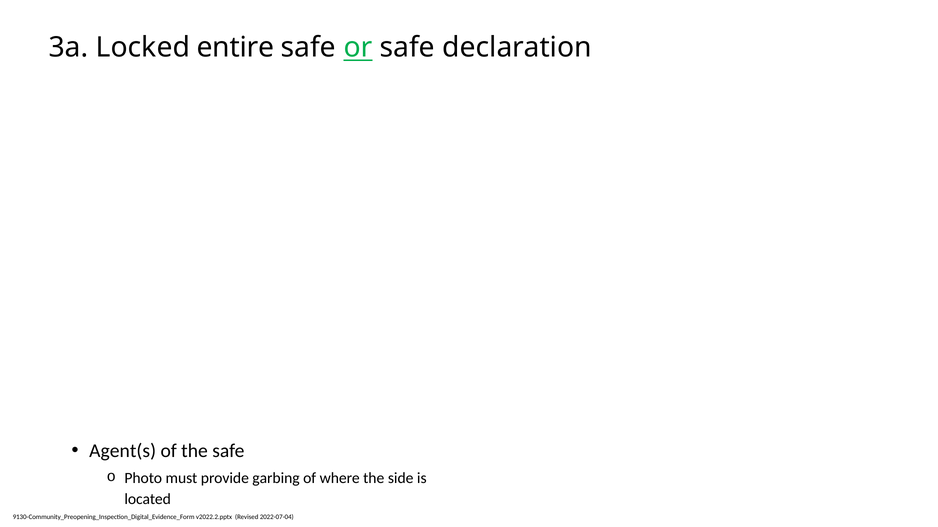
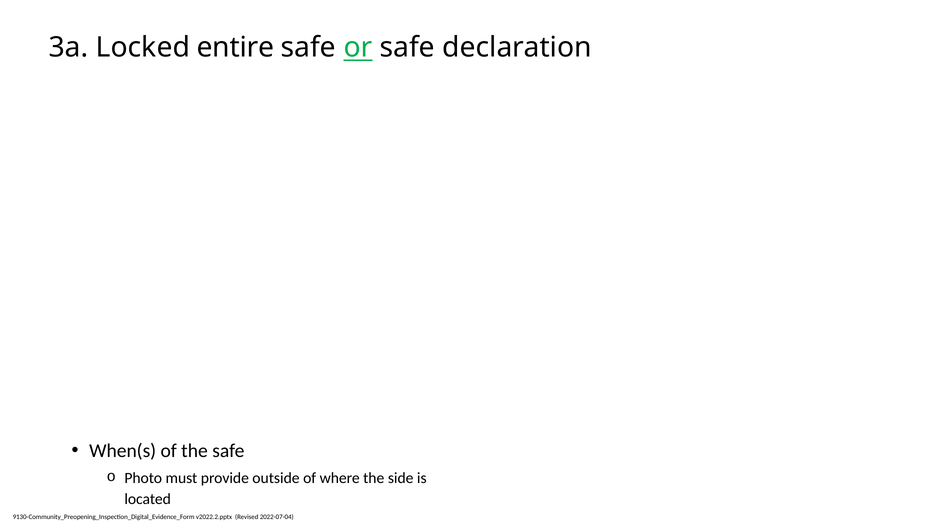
Agent(s: Agent(s -> When(s (123, 451)
garbing: garbing -> outside (276, 479)
